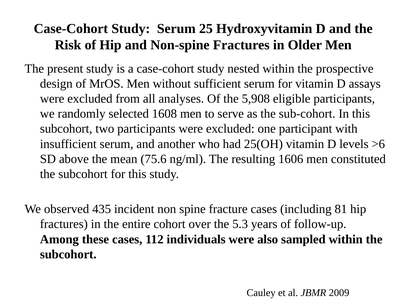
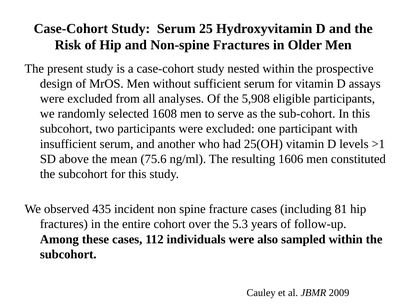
>6: >6 -> >1 (378, 144)
